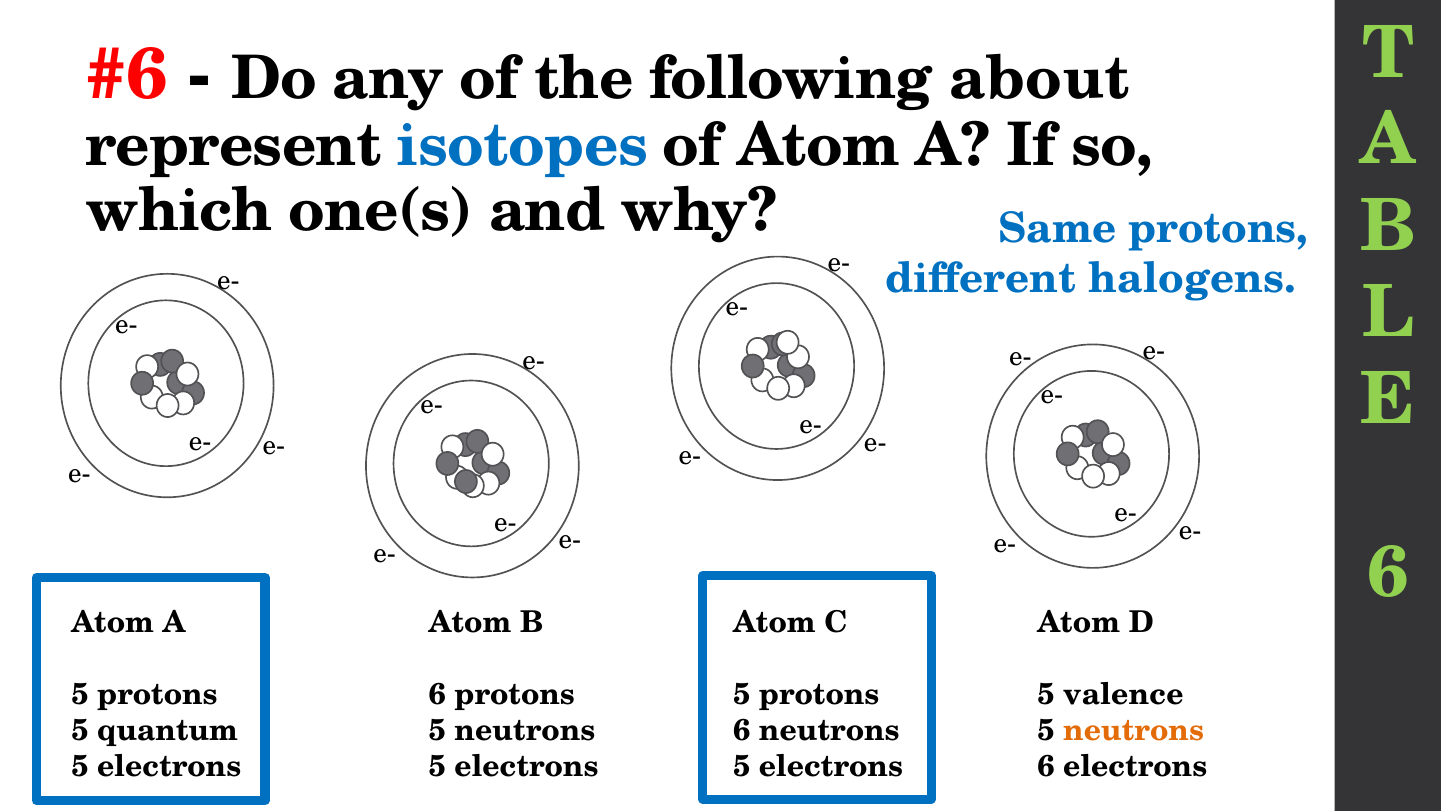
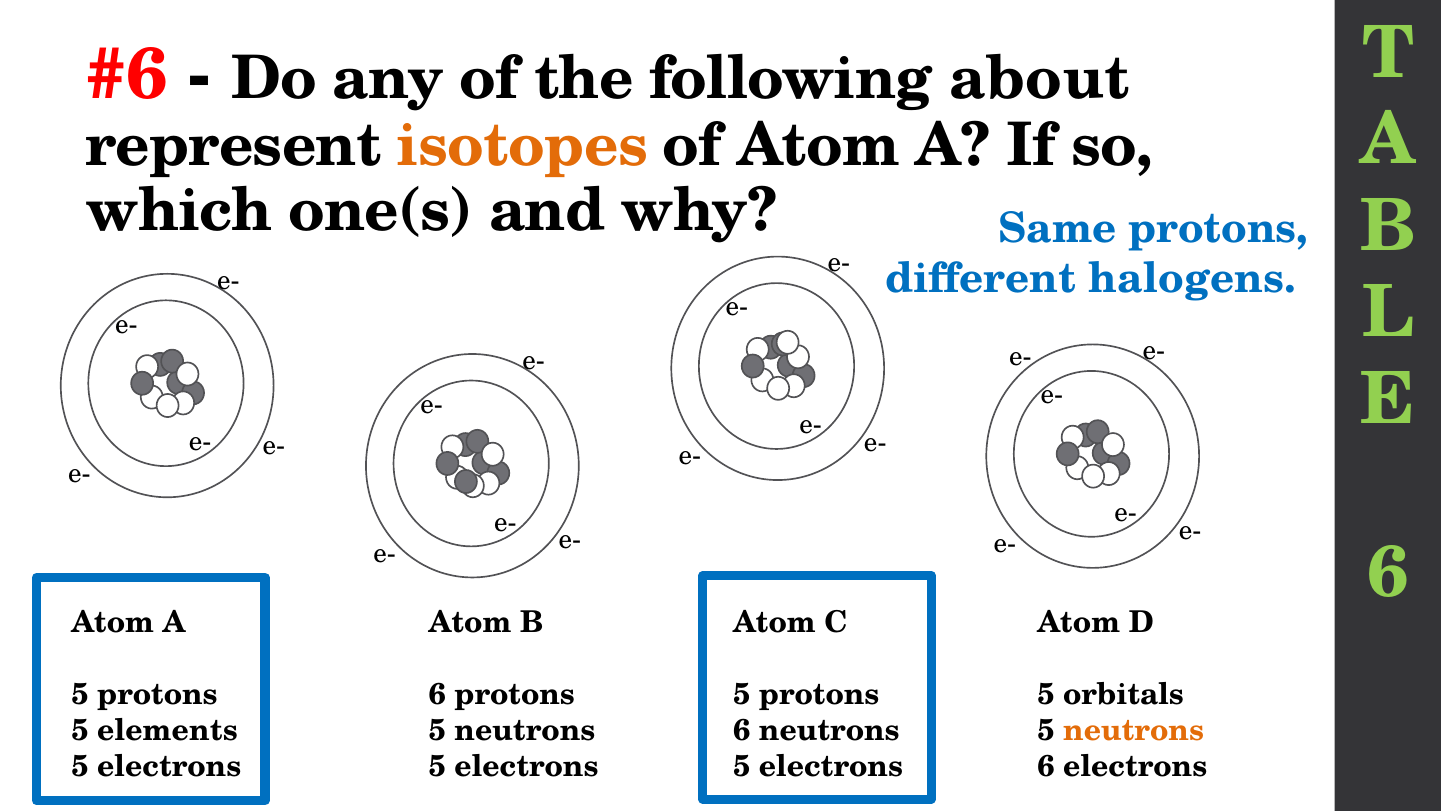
isotopes colour: blue -> orange (522, 146)
valence: valence -> orbitals (1124, 694)
quantum: quantum -> elements (167, 730)
